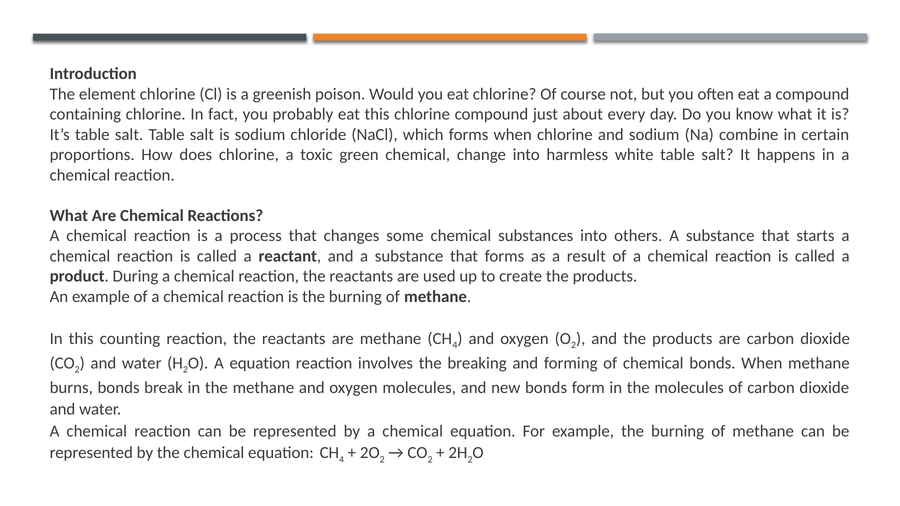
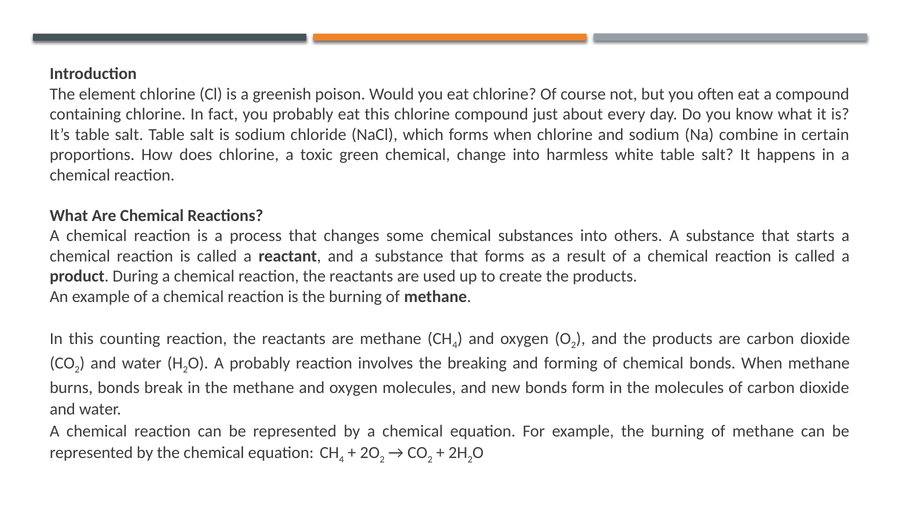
A equation: equation -> probably (260, 363)
